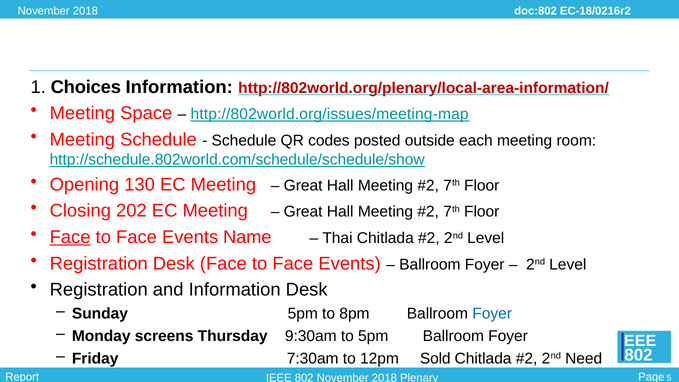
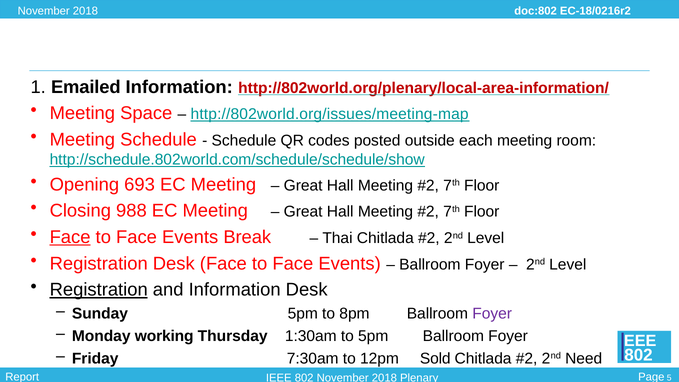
Choices: Choices -> Emailed (86, 87)
130: 130 -> 693 (140, 185)
202: 202 -> 988 (131, 211)
Name: Name -> Break (247, 237)
Registration underline: none -> present (99, 290)
Foyer colour: blue -> purple (492, 314)
screens: screens -> working (164, 336)
9:30am: 9:30am -> 1:30am (311, 336)
